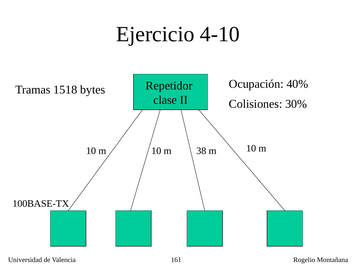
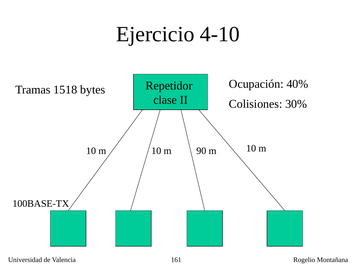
38: 38 -> 90 (201, 151)
